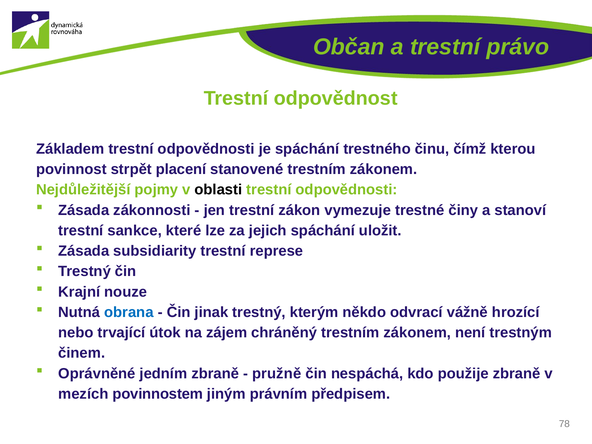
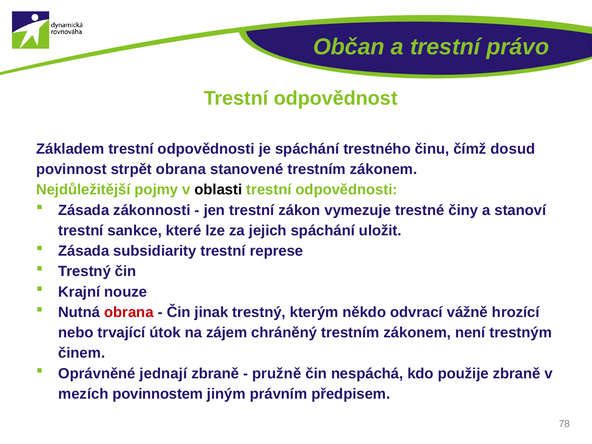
kterou: kterou -> dosud (513, 149)
strpět placení: placení -> obrana (181, 169)
obrana colour: blue -> red (129, 312)
jedním: jedním -> jednají (163, 374)
